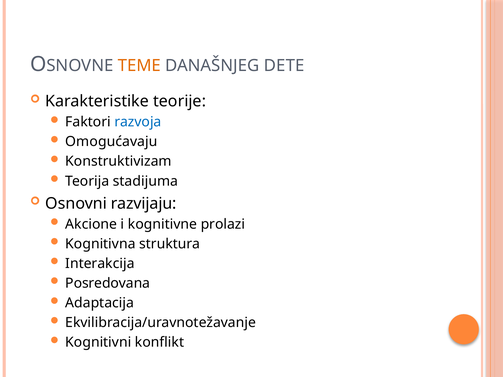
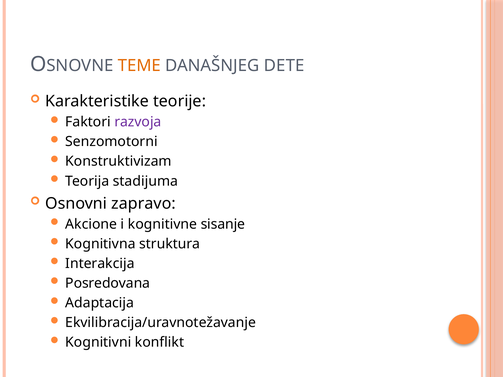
razvoja colour: blue -> purple (138, 122)
Omogućavaju: Omogućavaju -> Senzomotorni (111, 142)
razvijaju: razvijaju -> zapravo (144, 204)
prolazi: prolazi -> sisanje (223, 224)
